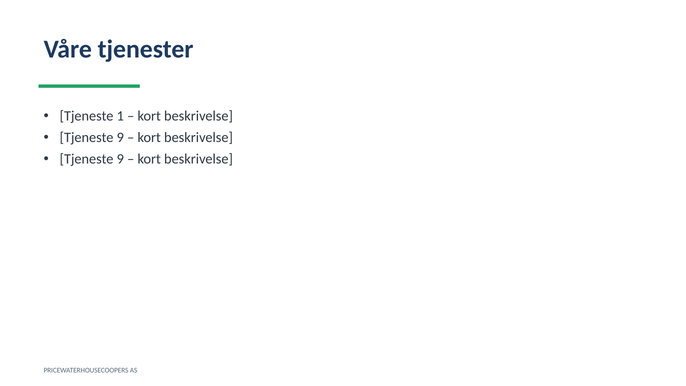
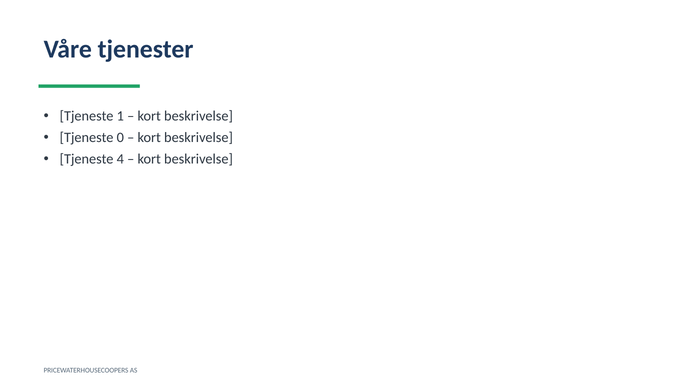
9: 9 -> 0 (120, 138)
9: 9 -> 4 (120, 159)
